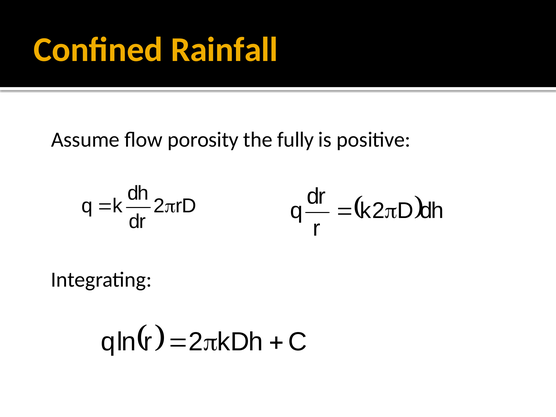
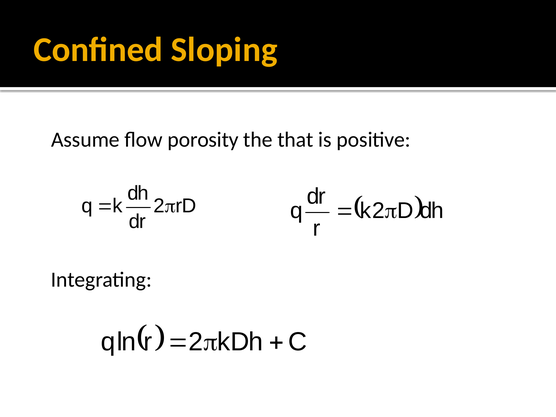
Rainfall: Rainfall -> Sloping (224, 50)
fully: fully -> that (295, 140)
